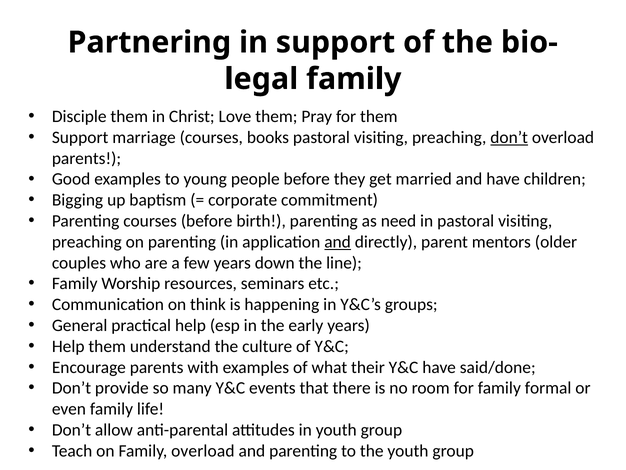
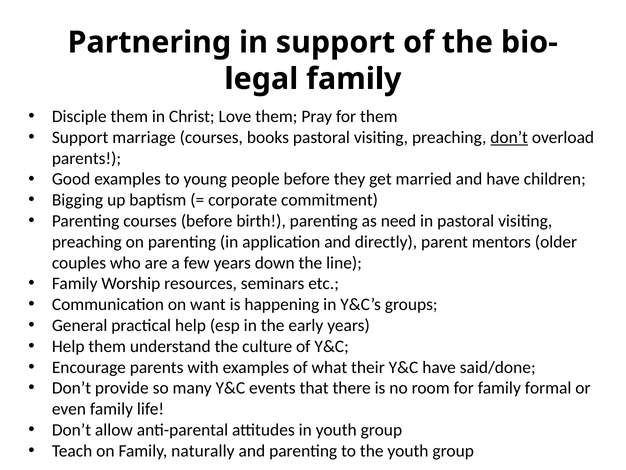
and underline: present -> none (338, 242)
think: think -> want (208, 304)
Family overload: overload -> naturally (203, 450)
